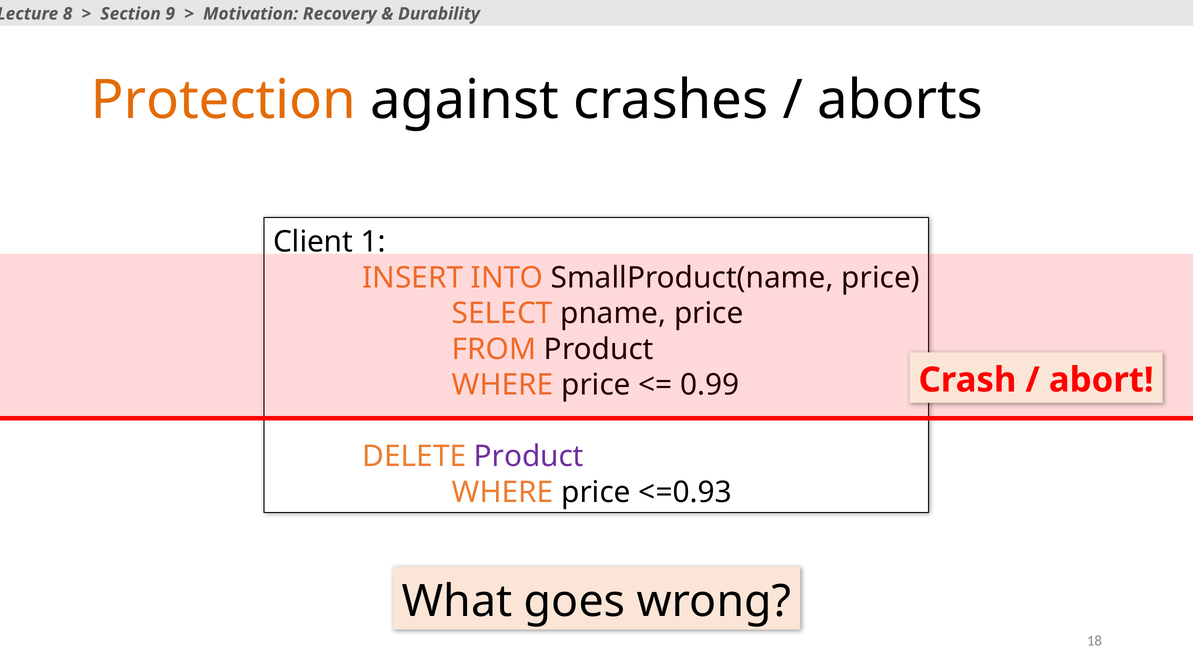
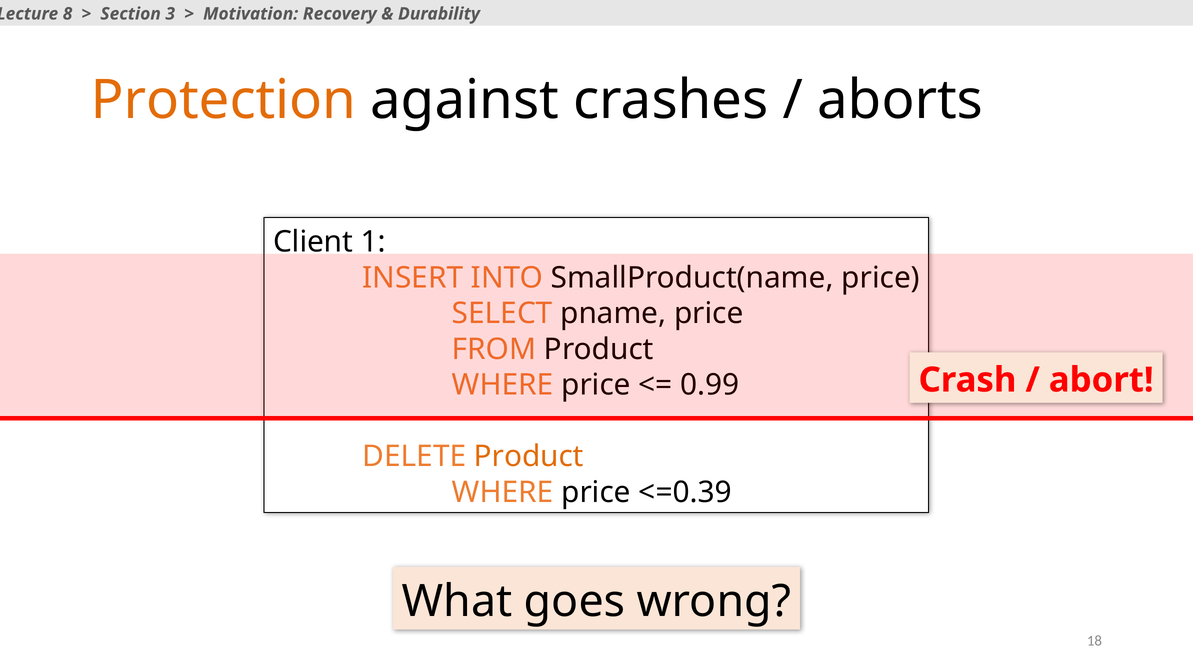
9: 9 -> 3 (170, 14)
Product colour: purple -> orange (529, 457)
<=0.93: <=0.93 -> <=0.39 (685, 492)
